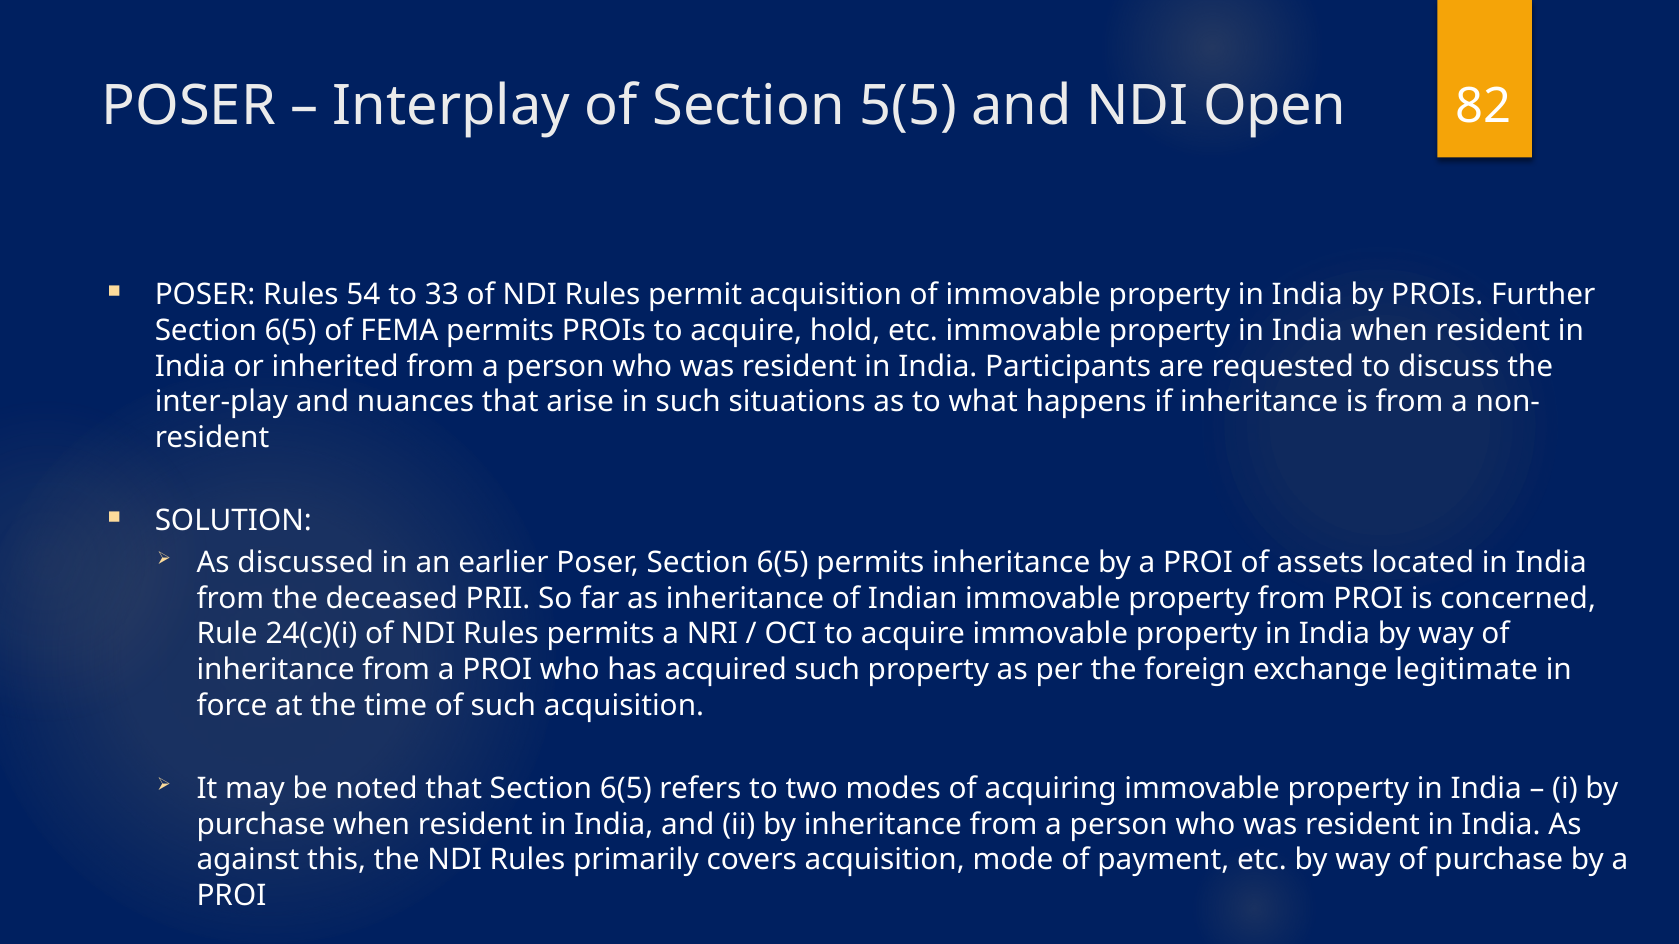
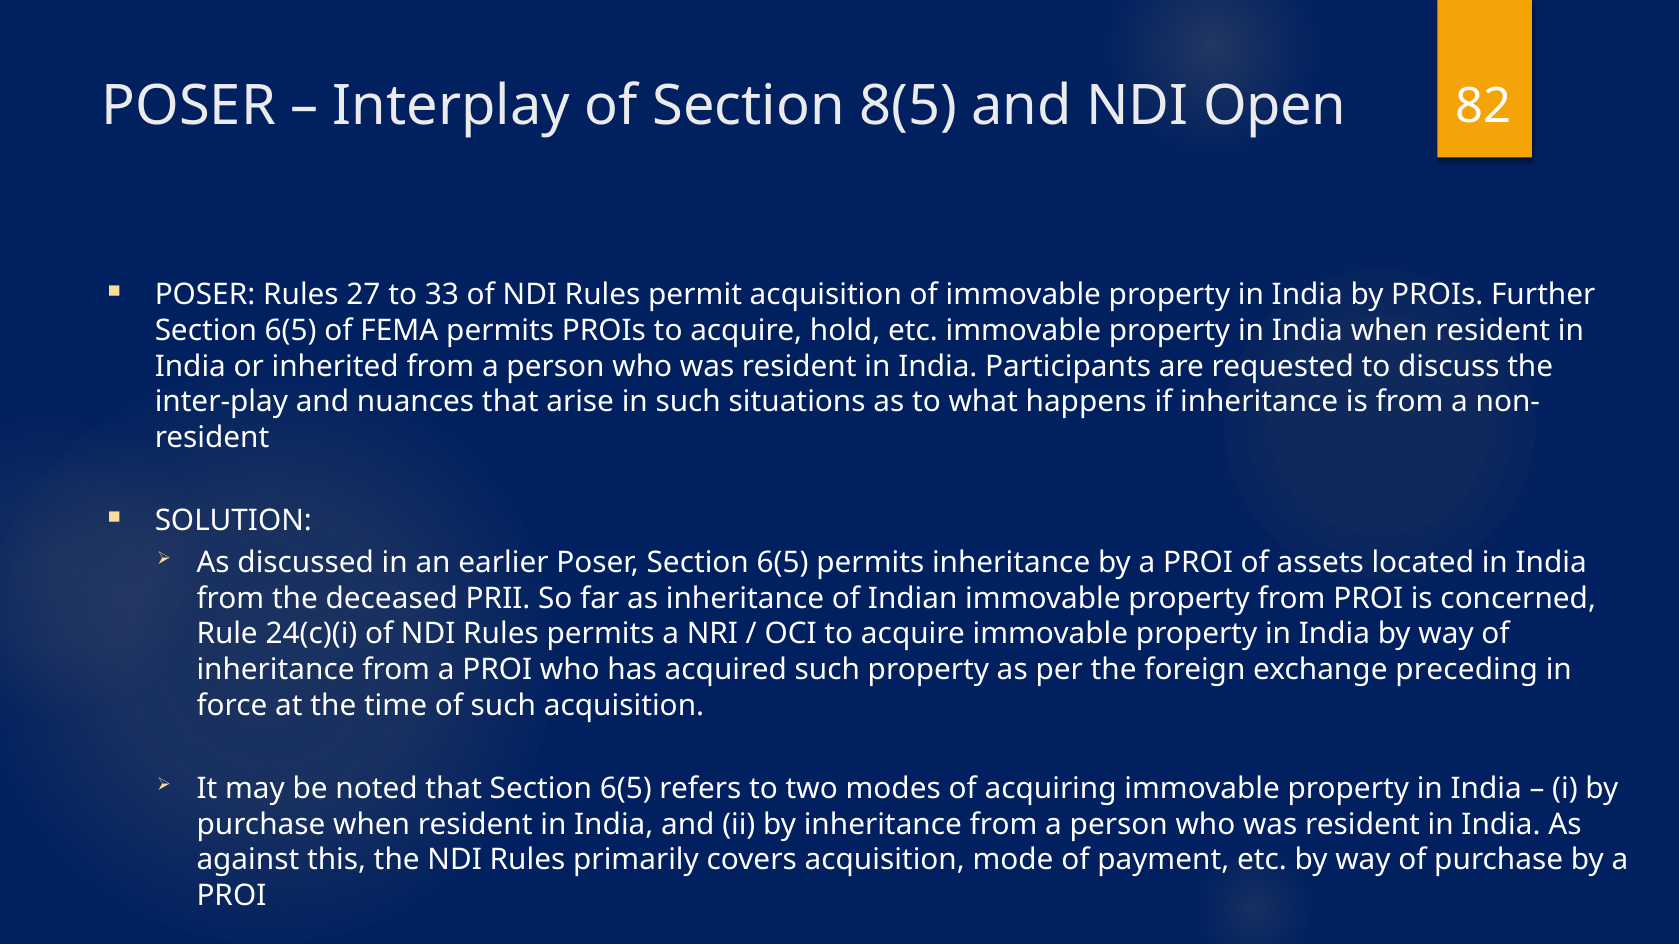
5(5: 5(5 -> 8(5 (908, 106)
54: 54 -> 27 (363, 295)
legitimate: legitimate -> preceding (1467, 670)
